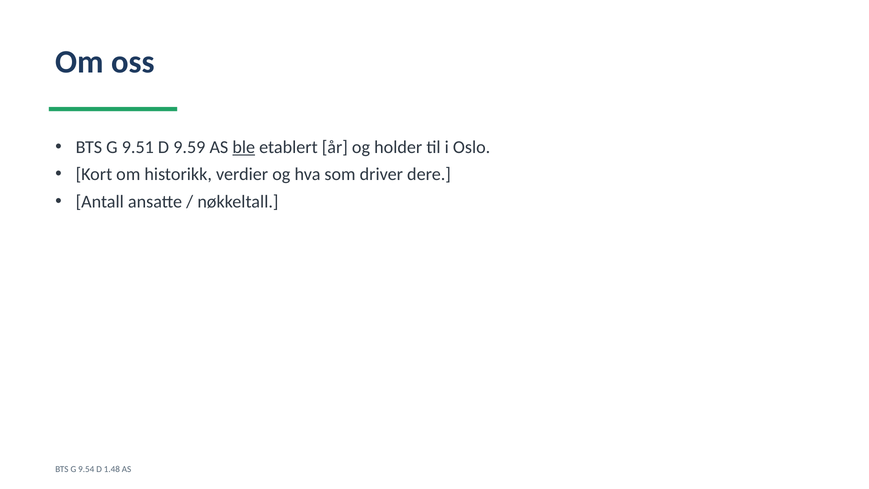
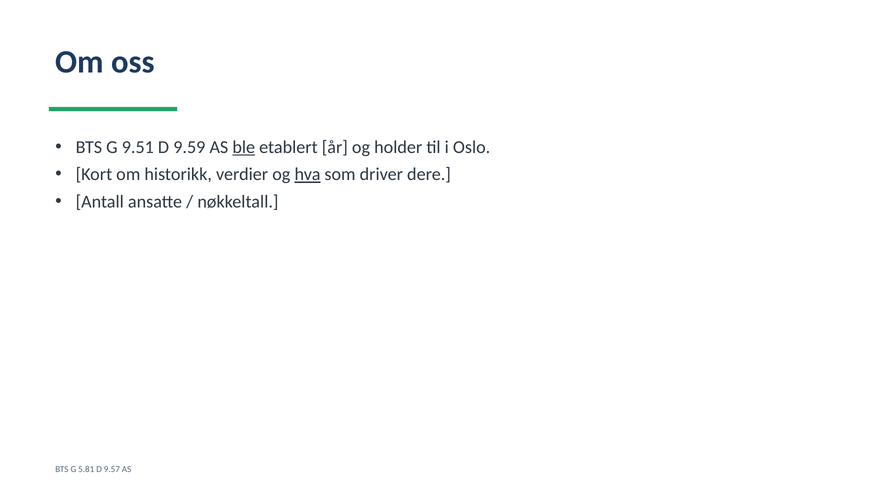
hva underline: none -> present (308, 174)
9.54: 9.54 -> 5.81 (86, 469)
1.48: 1.48 -> 9.57 (112, 469)
